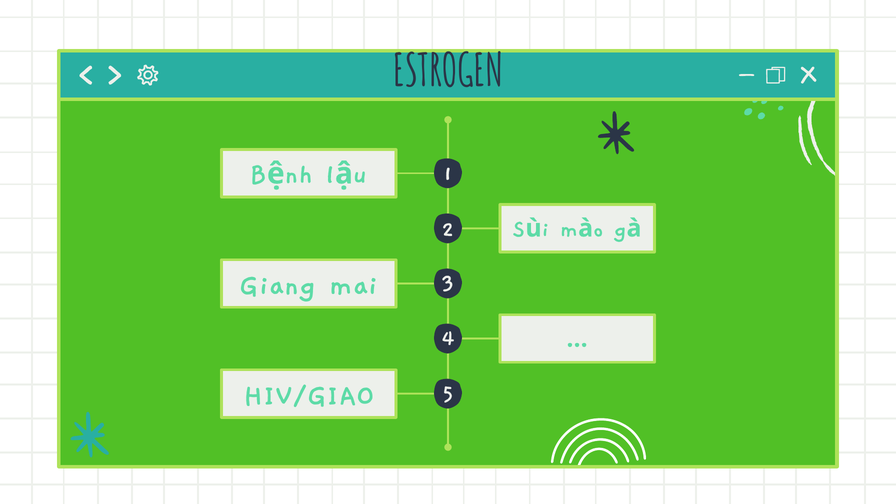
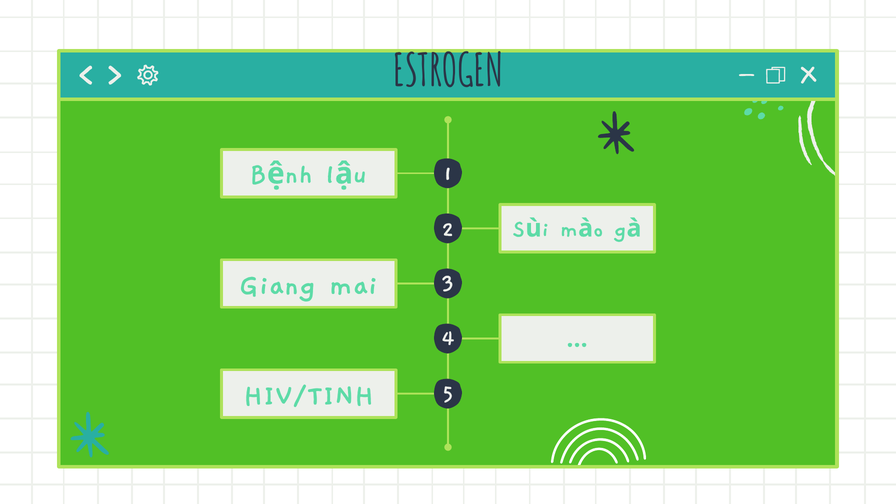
HIV/GIAO: HIV/GIAO -> HIV/TINH (309, 394)
